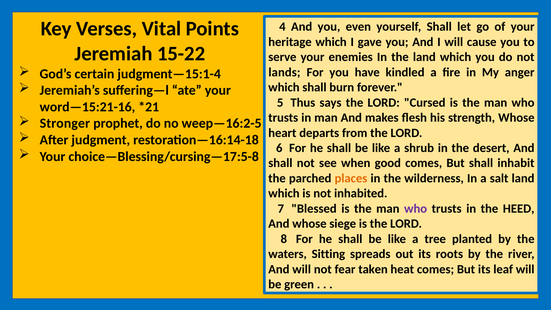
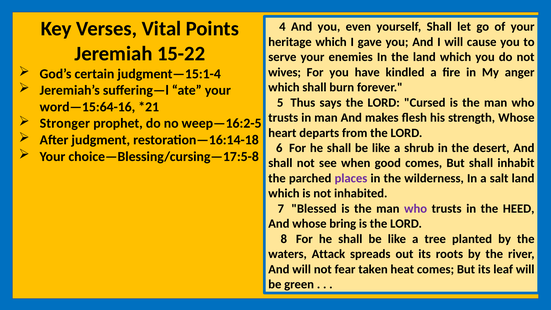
lands: lands -> wives (285, 72)
word—15:21-16: word—15:21-16 -> word—15:64-16 (87, 107)
places colour: orange -> purple (351, 178)
siege: siege -> bring (343, 224)
Sitting: Sitting -> Attack (328, 254)
